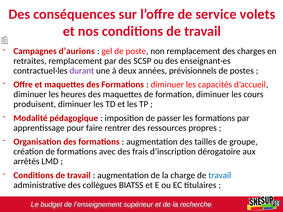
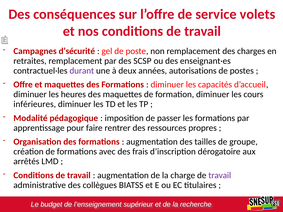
d’aurions: d’aurions -> d’sécurité (77, 51)
prévisionnels: prévisionnels -> autorisations (193, 71)
produisent: produisent -> inférieures (35, 104)
travail colour: blue -> purple (220, 175)
